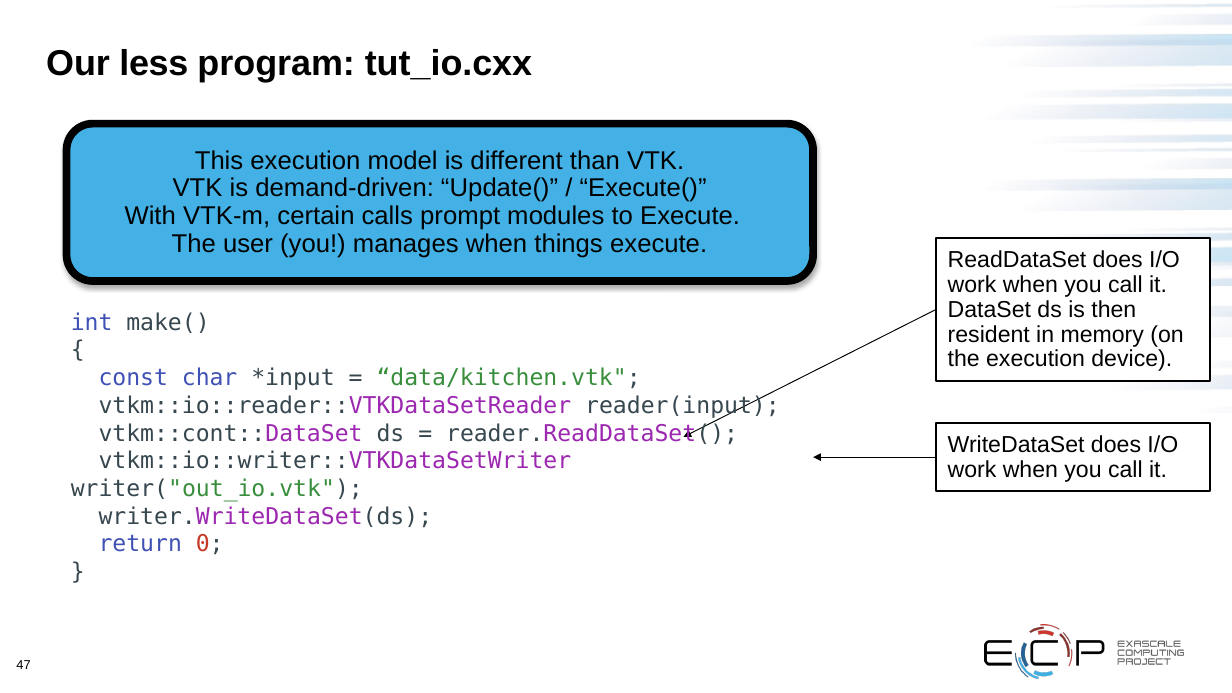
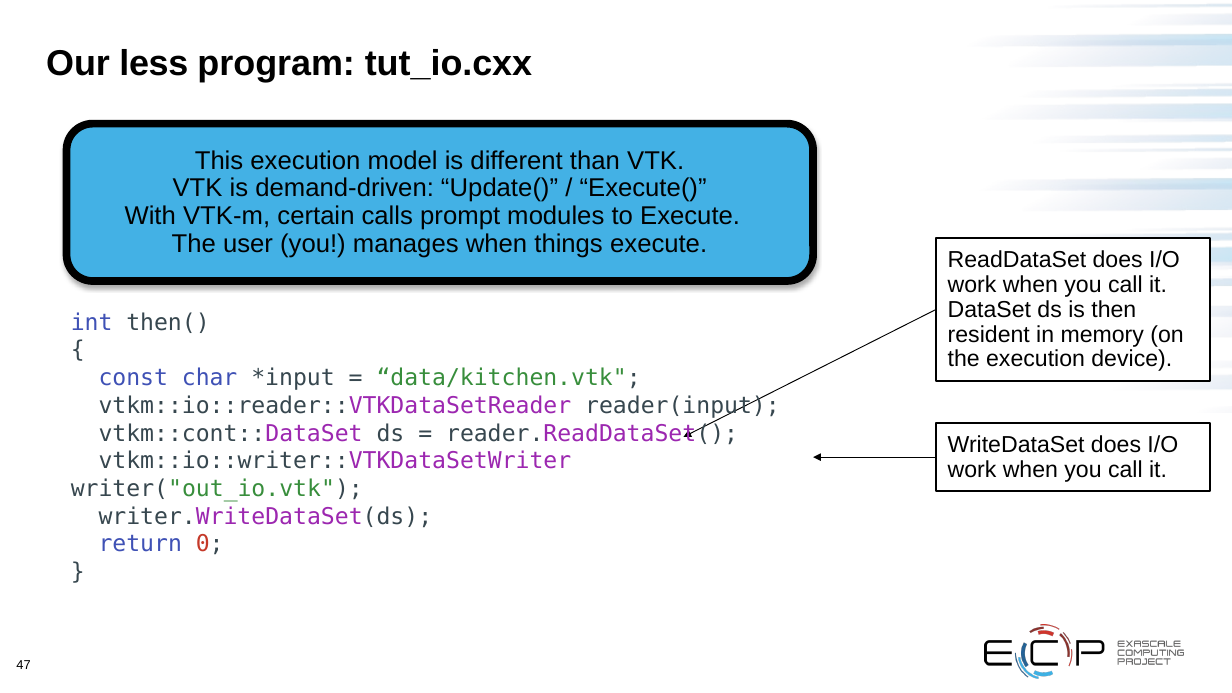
make(: make( -> then( (168, 323)
